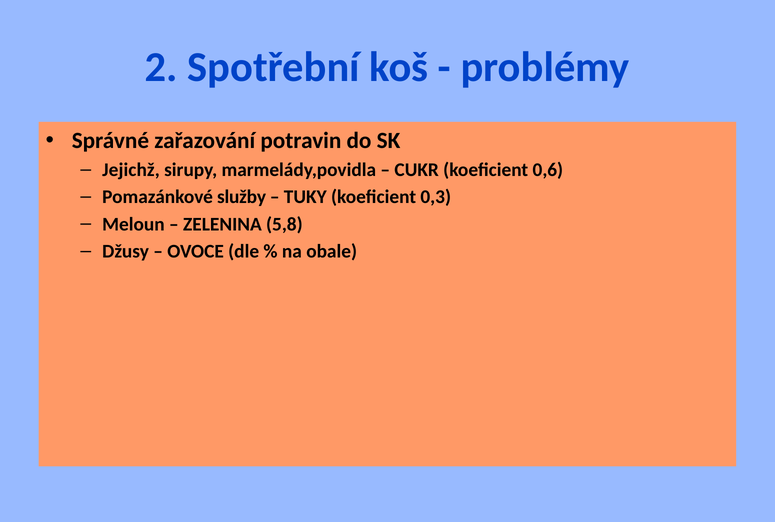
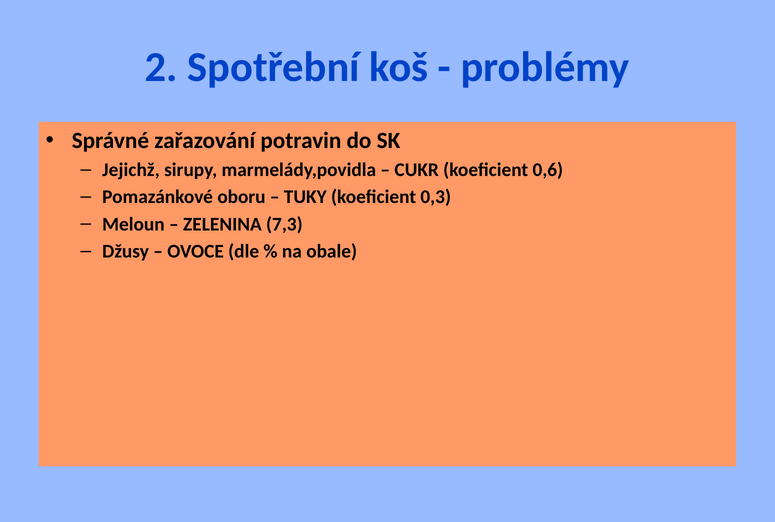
služby: služby -> oboru (241, 197)
5,8: 5,8 -> 7,3 (284, 224)
